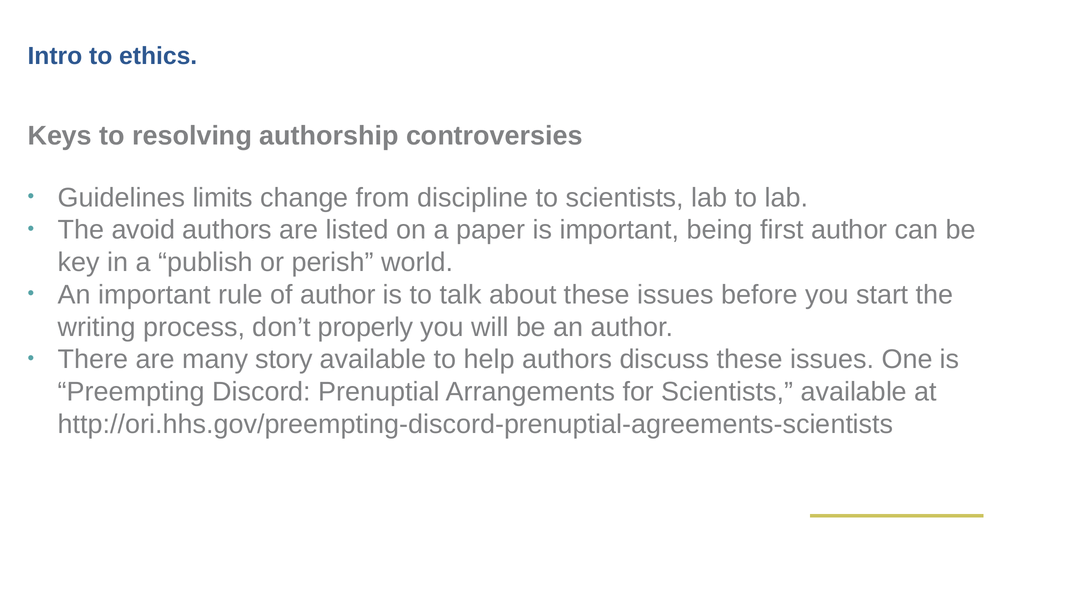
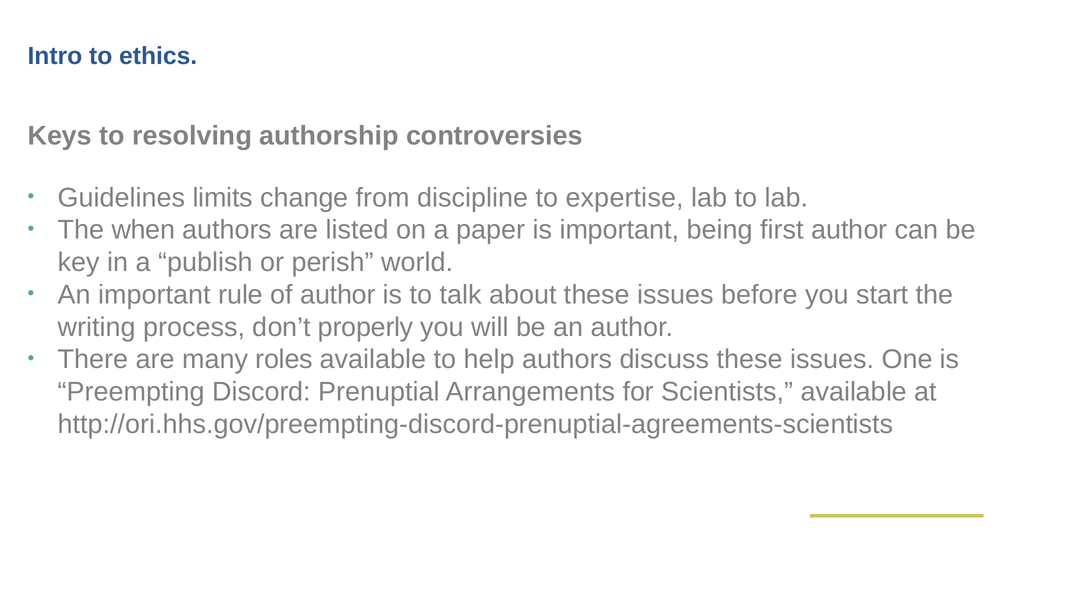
to scientists: scientists -> expertise (625, 197)
avoid: avoid -> when (143, 230)
story: story -> roles (284, 359)
